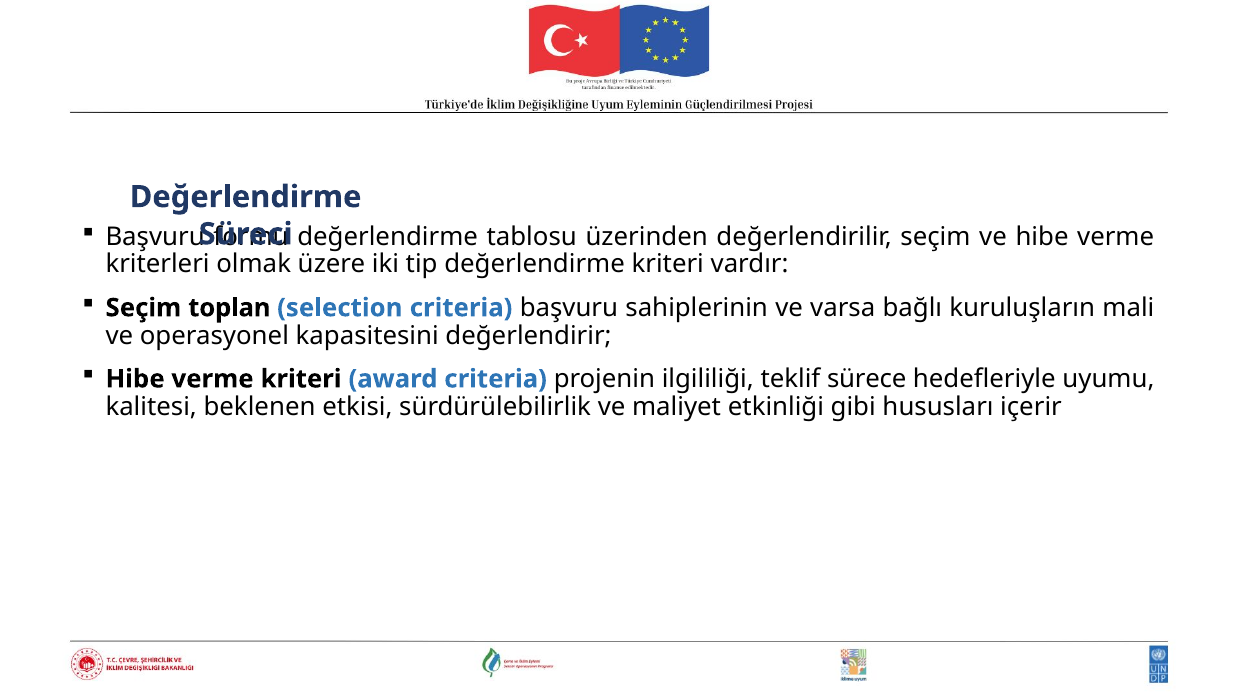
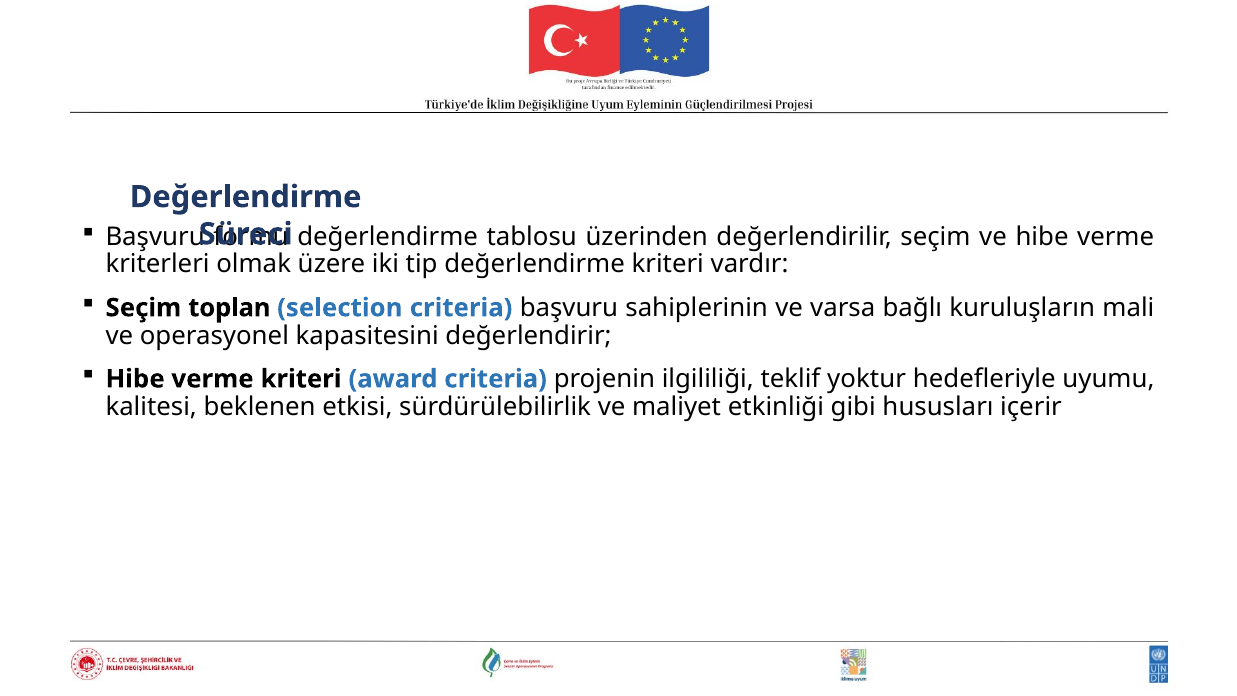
sürece: sürece -> yoktur (867, 379)
